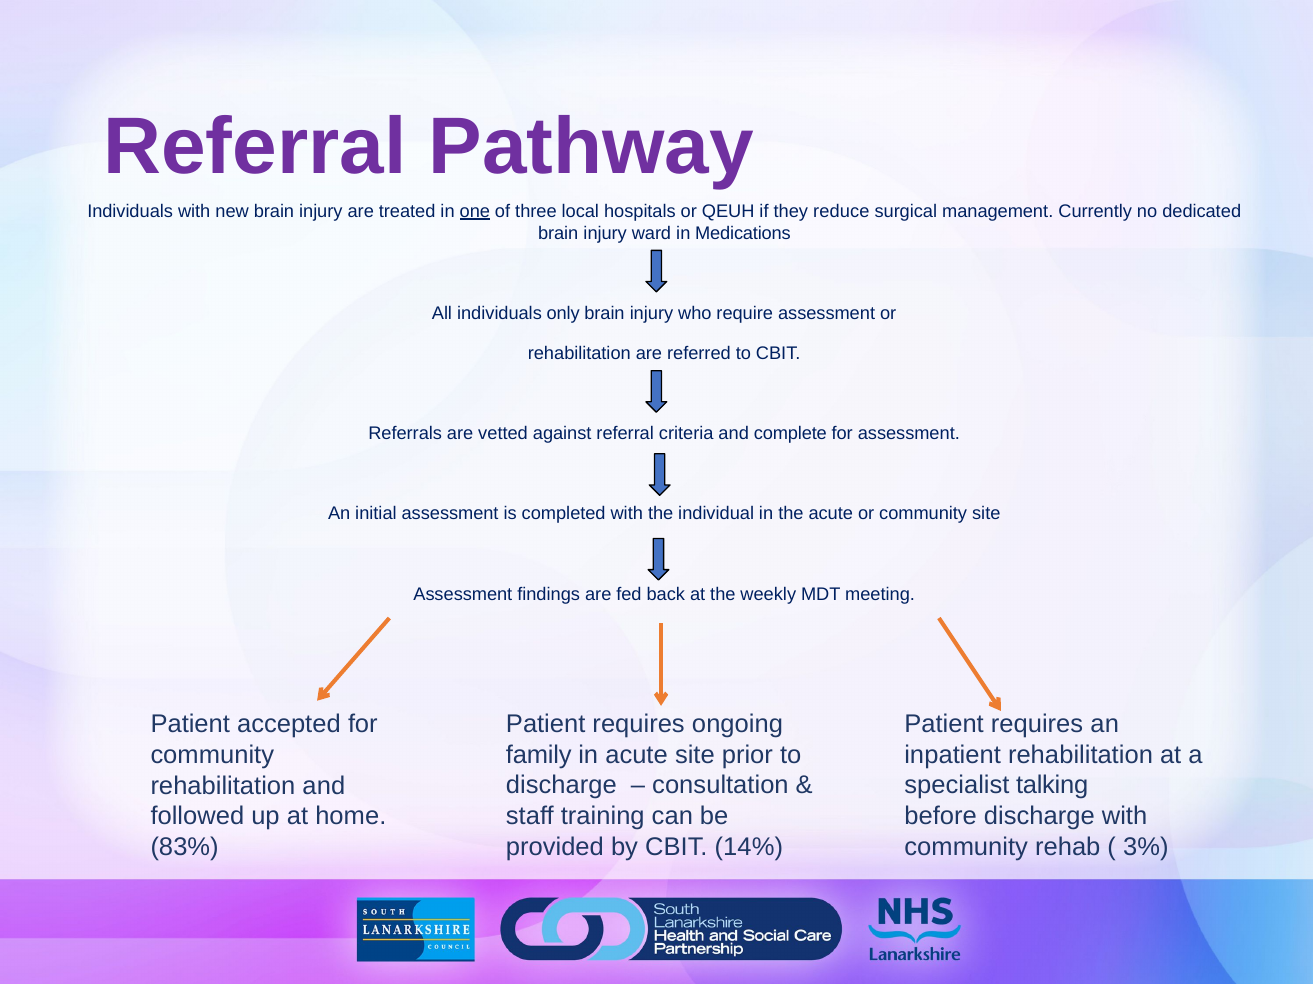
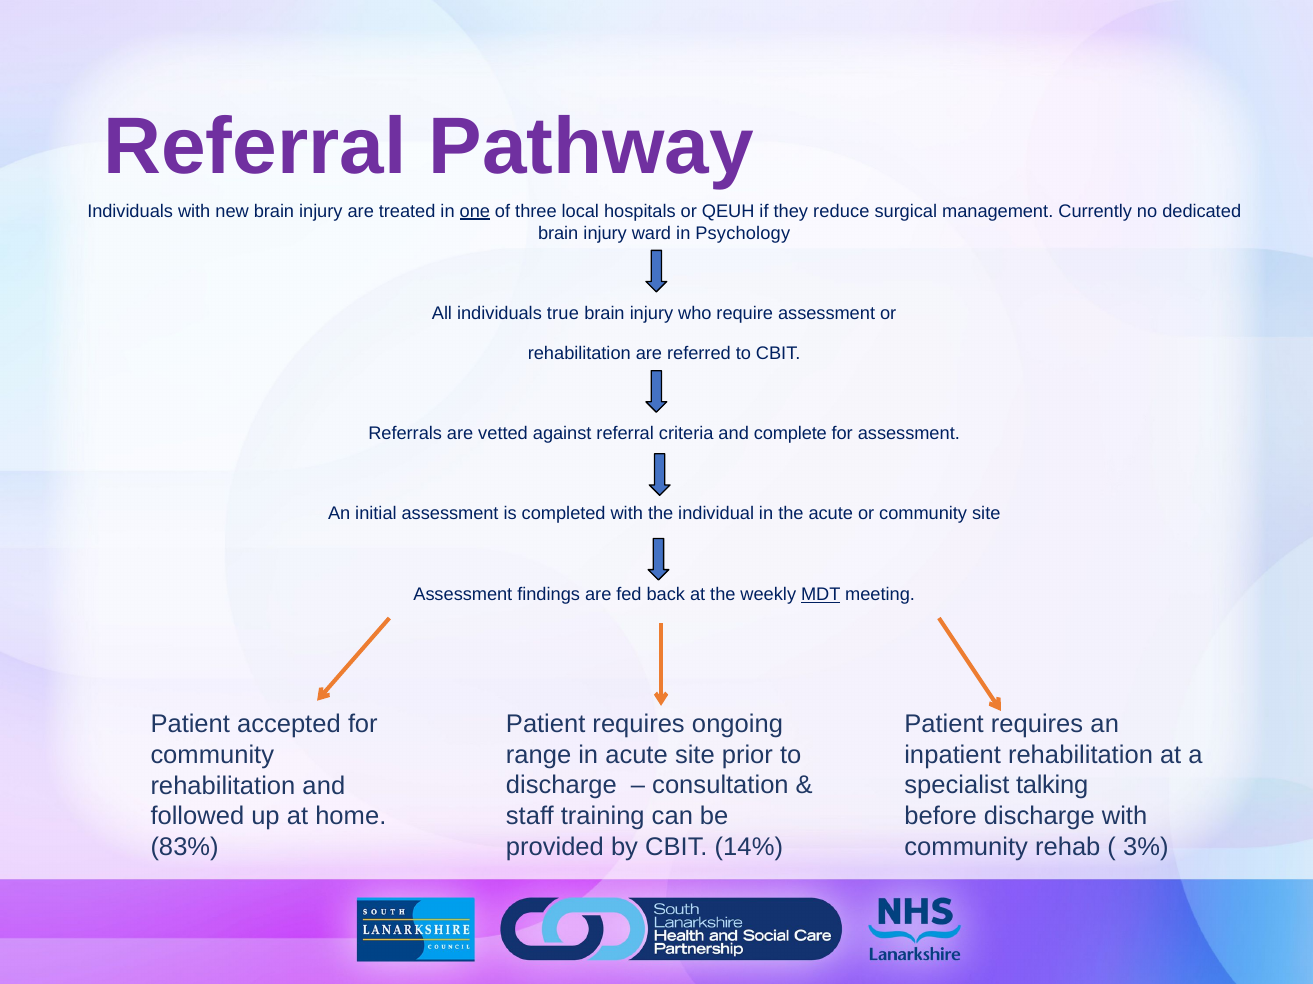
Medications: Medications -> Psychology (743, 233)
only: only -> true (563, 314)
MDT underline: none -> present (821, 595)
family: family -> range (539, 755)
